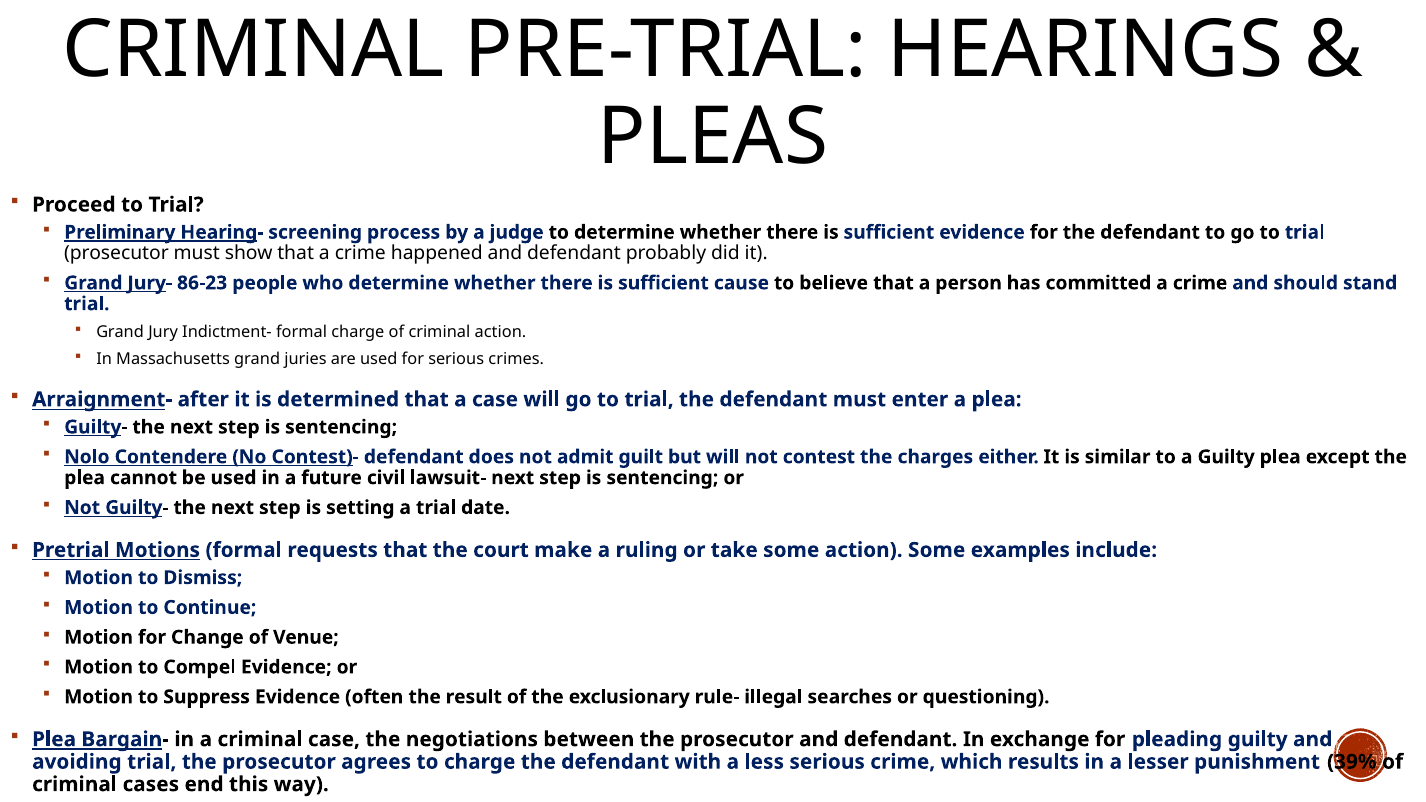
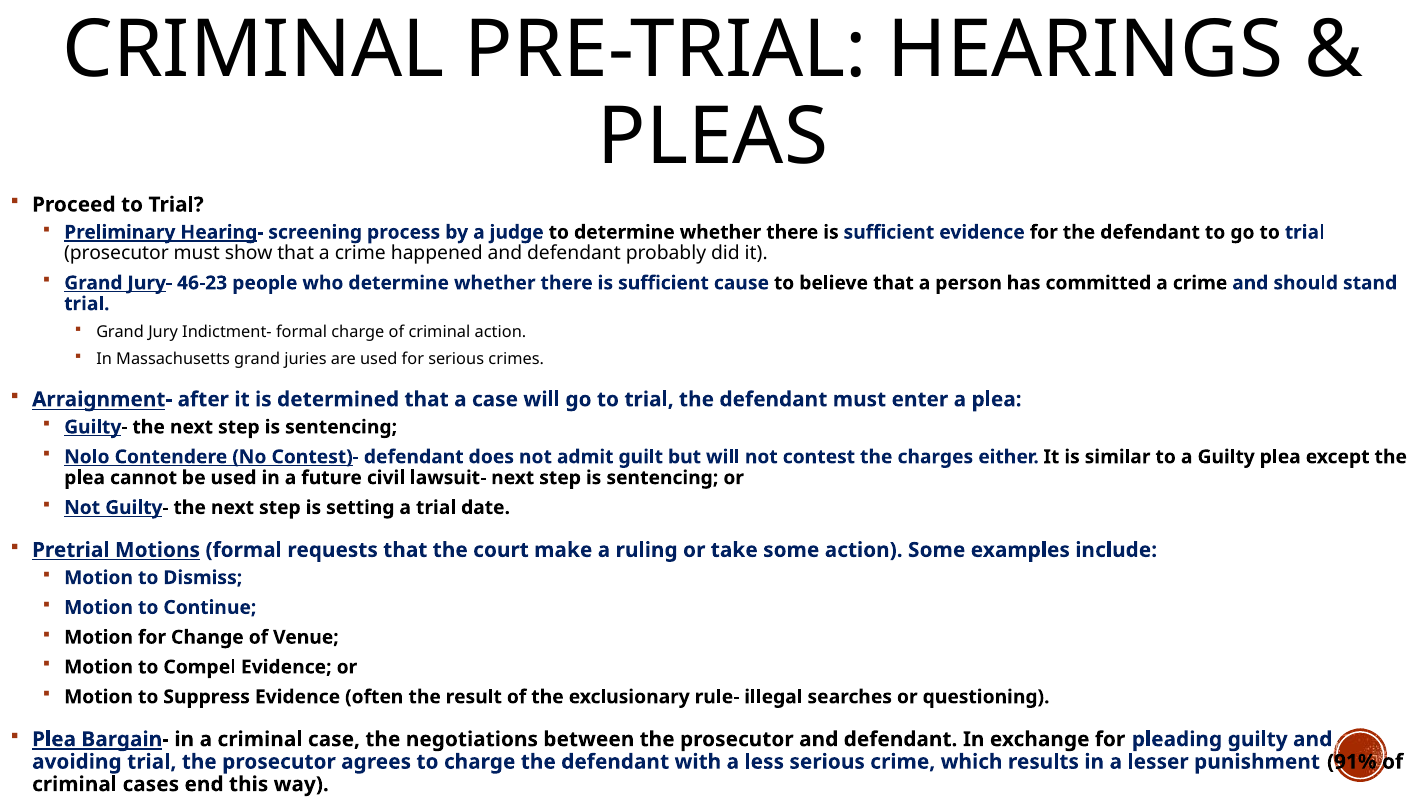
86-23: 86-23 -> 46-23 (202, 283)
39%: 39% -> 91% (1352, 762)
